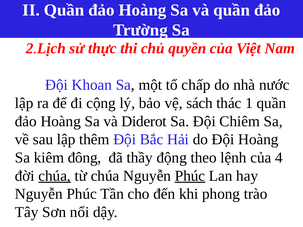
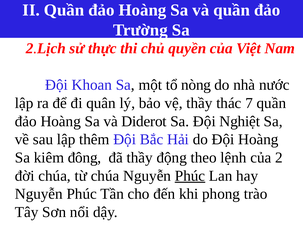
chấp: chấp -> nòng (196, 85)
cộng: cộng -> quân (101, 103)
vệ sách: sách -> thầy (199, 103)
1: 1 -> 7 (249, 103)
Chiêm: Chiêm -> Nghiệt (240, 121)
4: 4 -> 2 (279, 158)
chúa underline: present -> none (55, 176)
